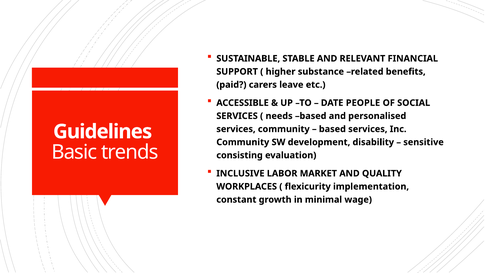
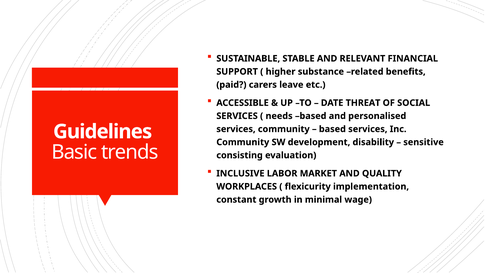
PEOPLE: PEOPLE -> THREAT (363, 103)
